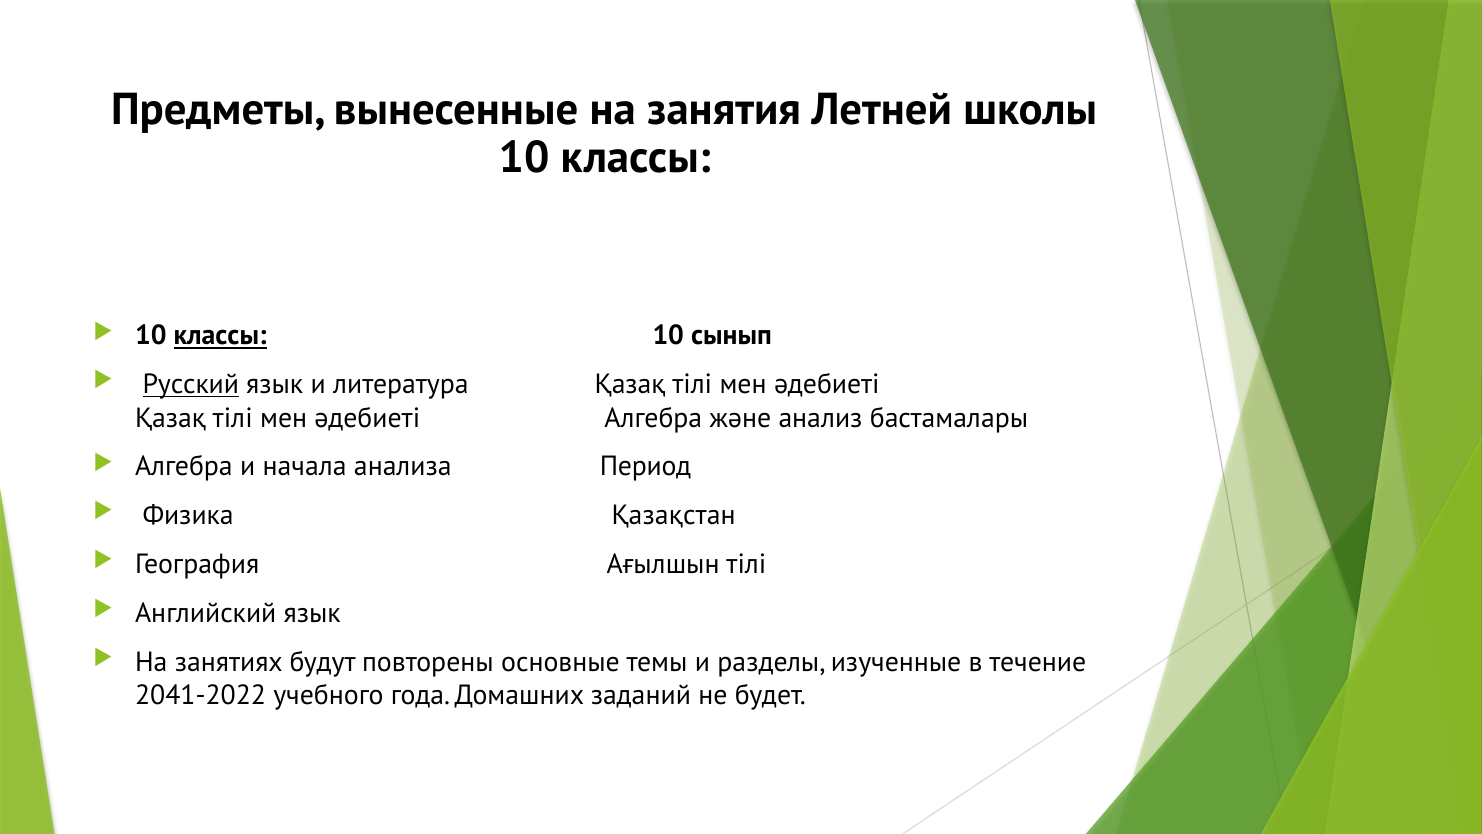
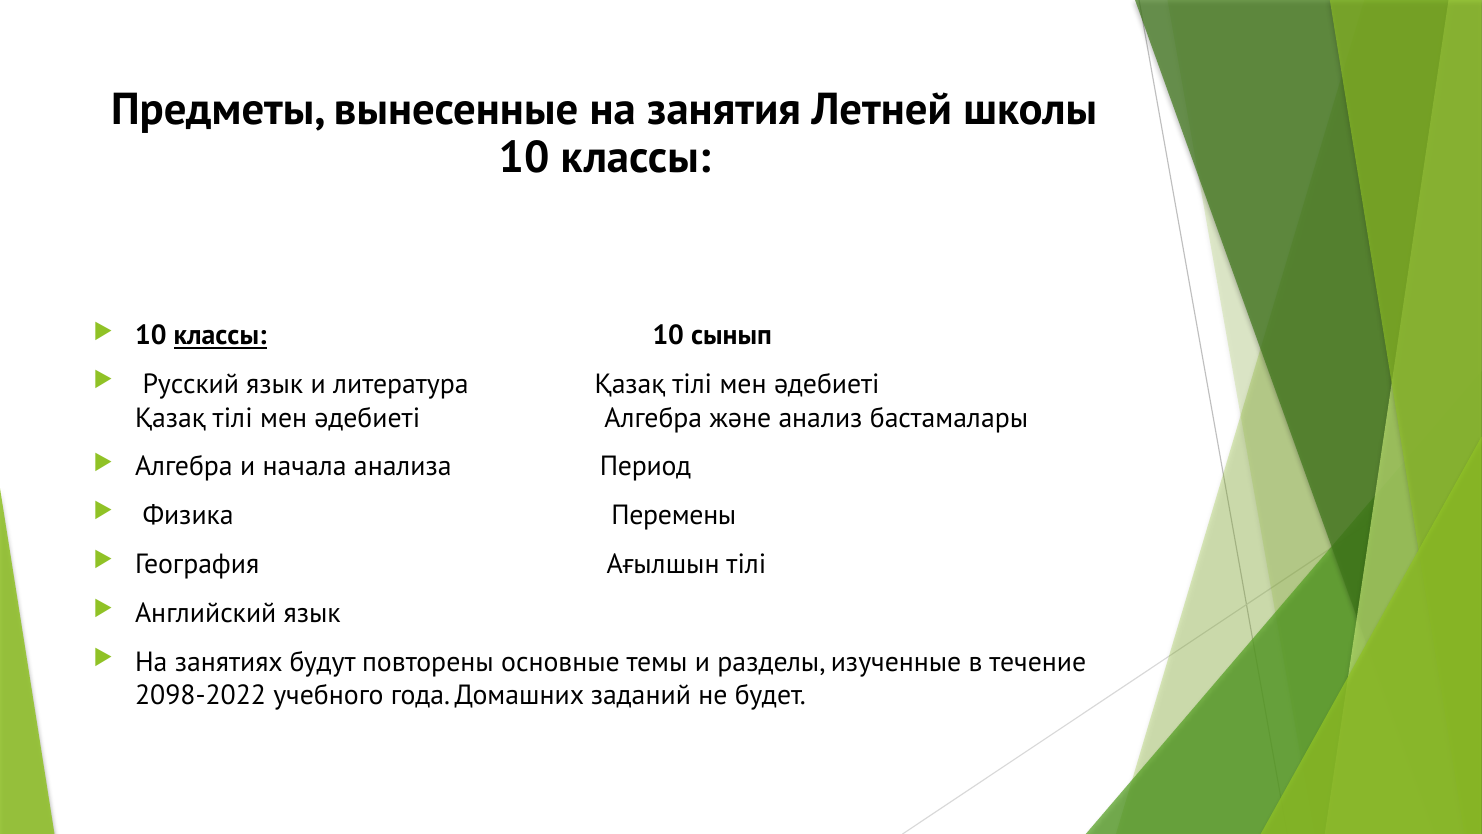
Русский underline: present -> none (191, 384)
Қазақстан: Қазақстан -> Перемены (674, 515)
2041-2022: 2041-2022 -> 2098-2022 (201, 695)
